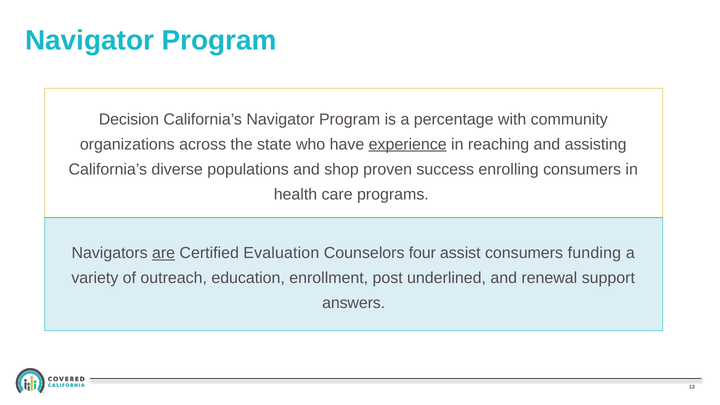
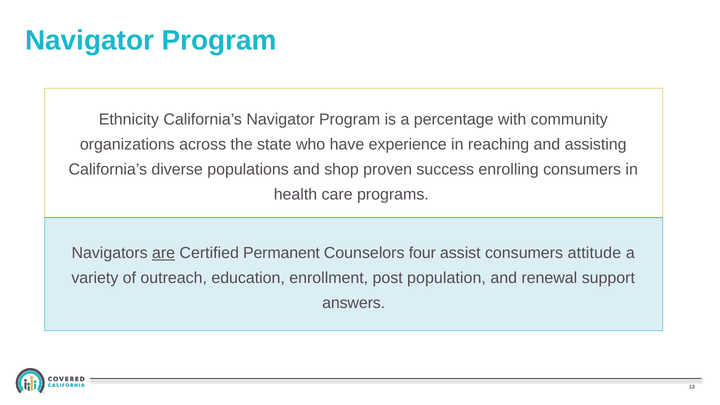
Decision: Decision -> Ethnicity (129, 119)
experience underline: present -> none (408, 144)
Evaluation: Evaluation -> Permanent (281, 253)
funding: funding -> attitude (594, 253)
underlined: underlined -> population (447, 278)
